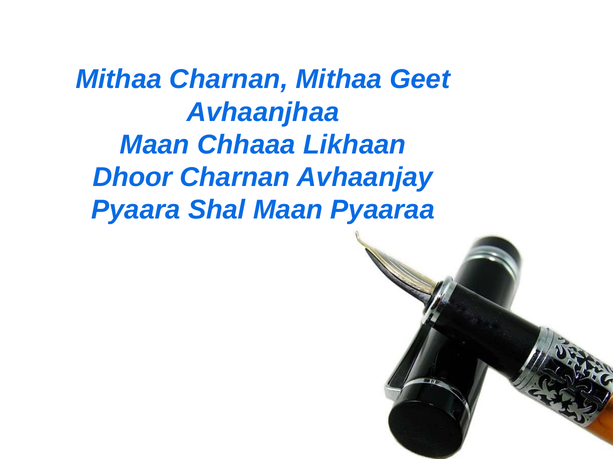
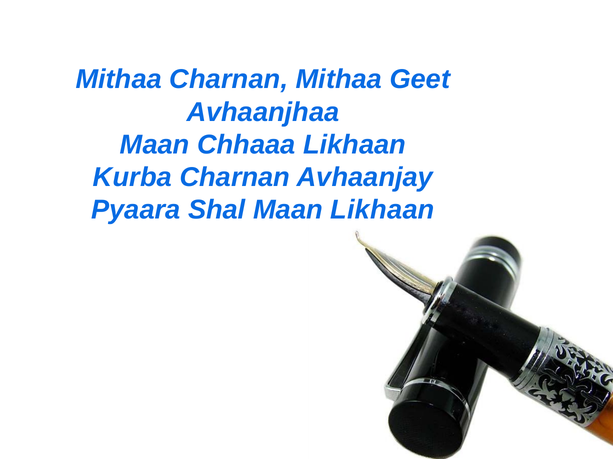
Dhoor: Dhoor -> Kurba (132, 178)
Maan Pyaaraa: Pyaaraa -> Likhaan (382, 210)
